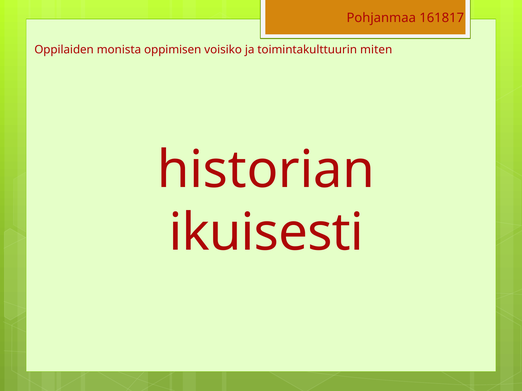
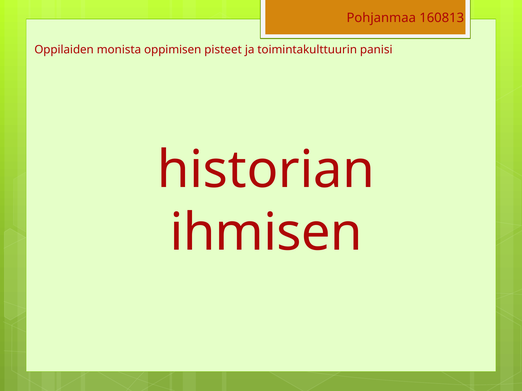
161817: 161817 -> 160813 (442, 18)
voisiko: voisiko -> pisteet (223, 50)
miten: miten -> panisi (376, 50)
ikuisesti: ikuisesti -> ihmisen (266, 233)
